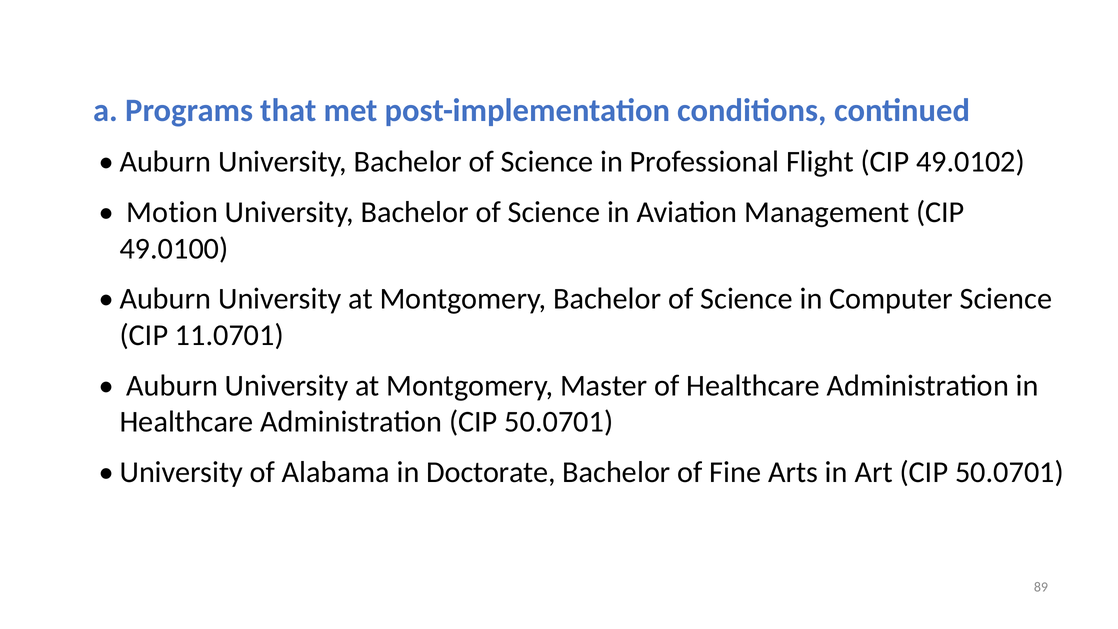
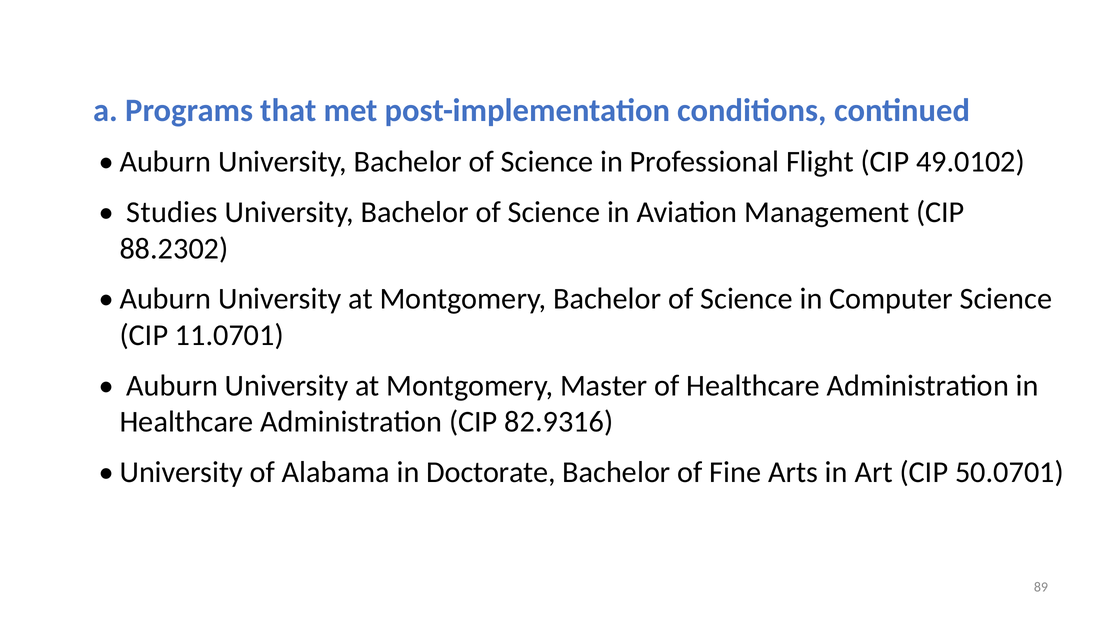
Motion: Motion -> Studies (172, 212)
49.0100: 49.0100 -> 88.2302 (174, 249)
Administration CIP 50.0701: 50.0701 -> 82.9316 (559, 422)
